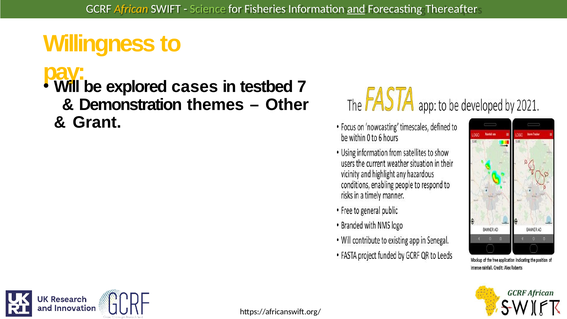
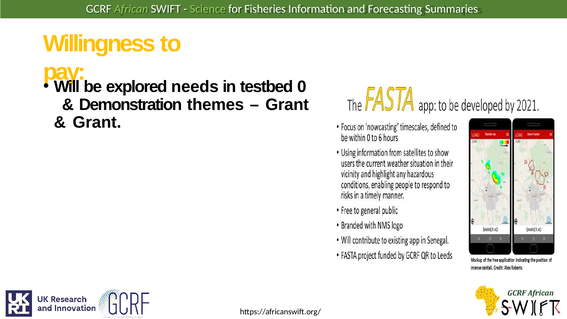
African colour: yellow -> light green (131, 9)
and underline: present -> none (356, 9)
Thereafter: Thereafter -> Summaries (451, 9)
cases: cases -> needs (195, 87)
7: 7 -> 0 (302, 87)
Other: Other -> Grant (287, 105)
